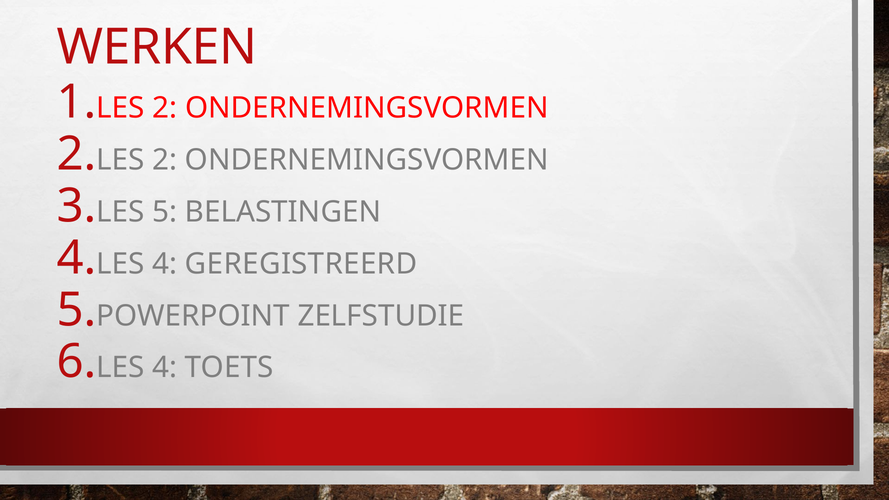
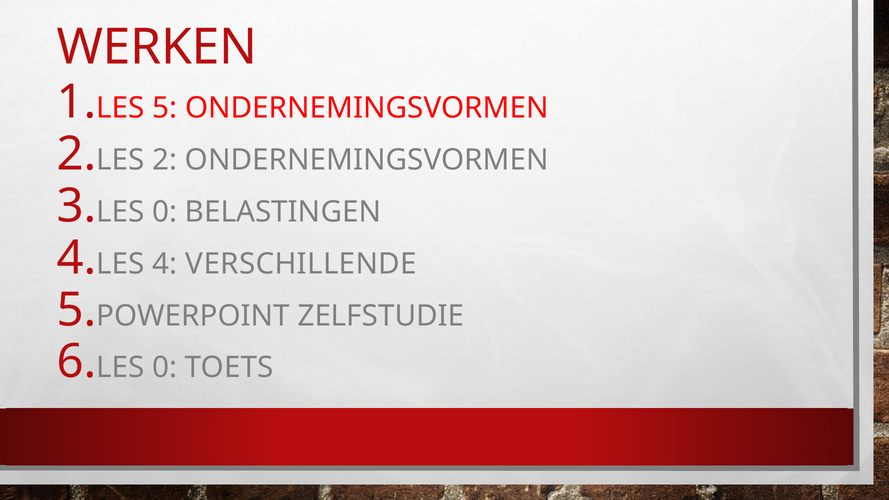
1 LES 2: 2 -> 5 (165, 108)
3 LES 5: 5 -> 0 (165, 212)
GEREGISTREERD: GEREGISTREERD -> VERSCHILLENDE (301, 264)
4: 4 -> 0 (165, 368)
